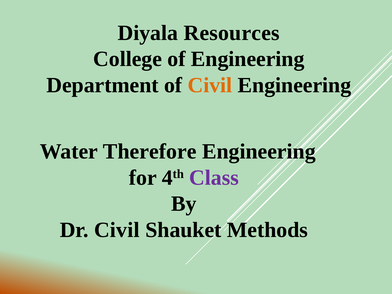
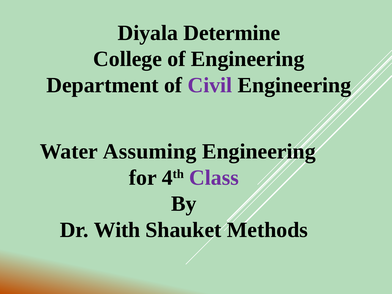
Resources: Resources -> Determine (232, 33)
Civil colour: orange -> purple (210, 85)
Therefore: Therefore -> Assuming (150, 151)
Dr Civil: Civil -> With (117, 230)
